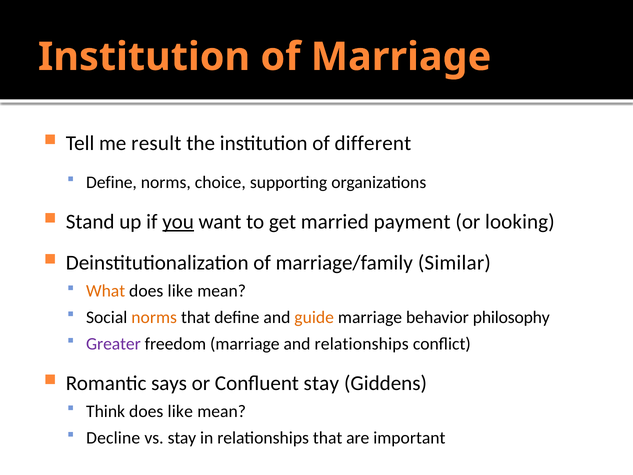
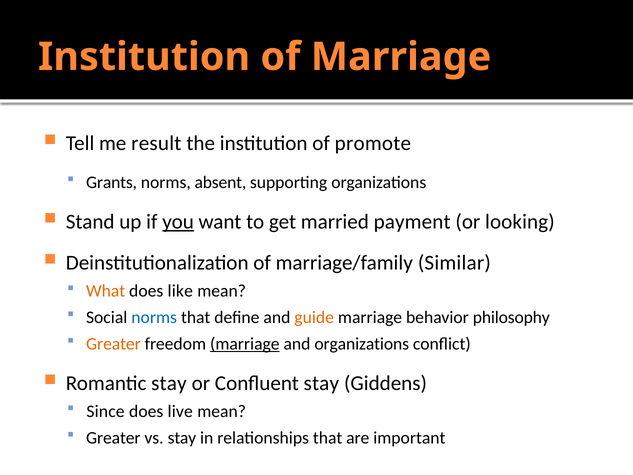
different: different -> promote (373, 143)
Define: Define -> Grants (112, 182)
choice: choice -> absent (220, 182)
norms colour: orange -> blue (154, 317)
Greater colour: purple -> orange (113, 344)
marriage underline: none -> present (245, 344)
and relationships: relationships -> organizations (362, 344)
Romantic says: says -> stay (169, 383)
Think: Think -> Since (105, 411)
like: like -> live (180, 411)
Decline: Decline -> Greater (113, 438)
